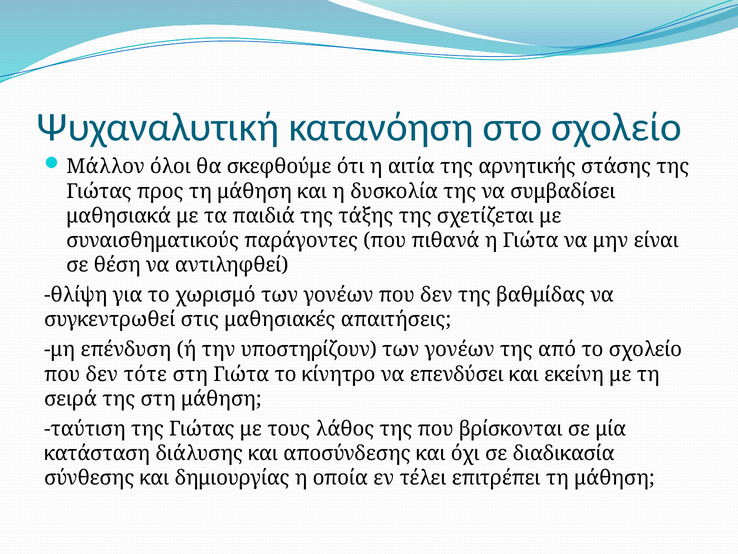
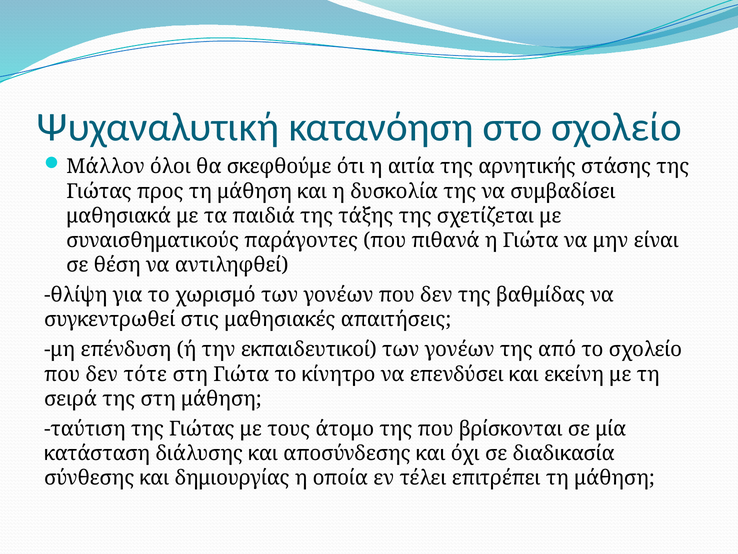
υποστηρίζουν: υποστηρίζουν -> εκπαιδευτικοί (309, 349)
λάθος: λάθος -> άτομο (345, 429)
